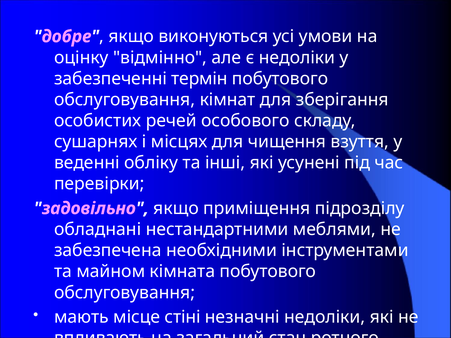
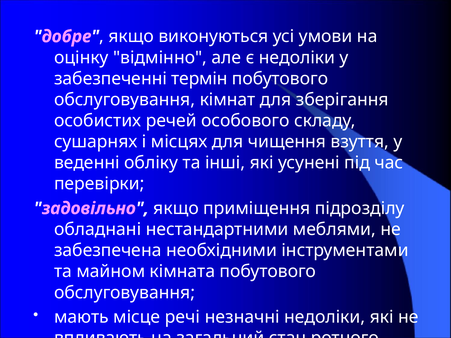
стіні: стіні -> речі (182, 317)
